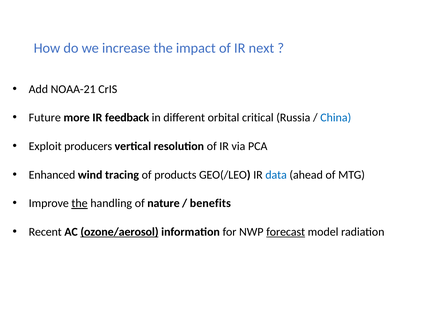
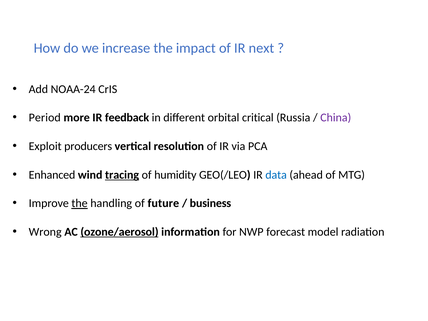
NOAA-21: NOAA-21 -> NOAA-24 (73, 89)
Future: Future -> Period (45, 118)
China colour: blue -> purple (336, 118)
tracing underline: none -> present (122, 175)
products: products -> humidity (175, 175)
nature: nature -> future (163, 203)
benefits: benefits -> business (210, 203)
Recent: Recent -> Wrong (45, 232)
forecast underline: present -> none (286, 232)
